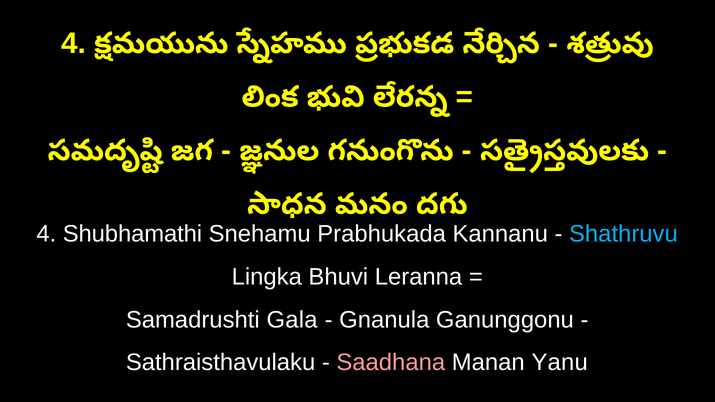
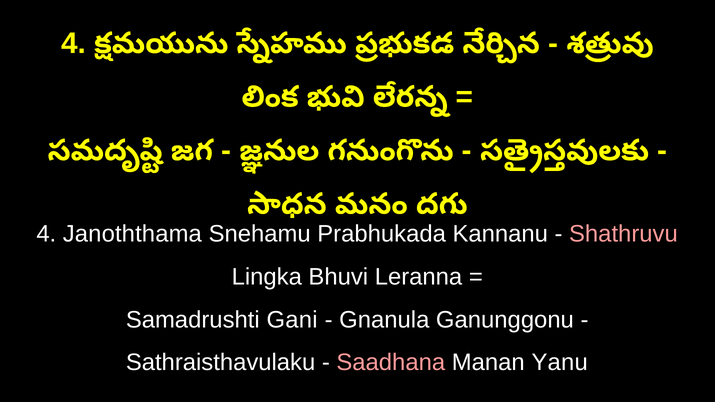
Shubhamathi: Shubhamathi -> Janoththama (132, 234)
Shathruvu colour: light blue -> pink (623, 234)
Gala: Gala -> Gani (292, 320)
